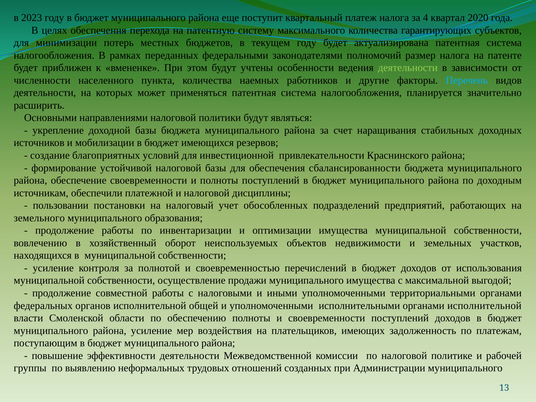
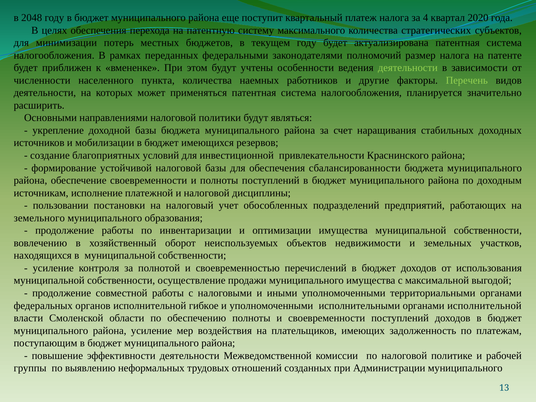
2023: 2023 -> 2048 (32, 18)
гарантирующих: гарантирующих -> стратегических (436, 30)
Перечень colour: light blue -> light green (467, 80)
обеспечили: обеспечили -> исполнение (97, 193)
общей: общей -> гибкое (204, 306)
